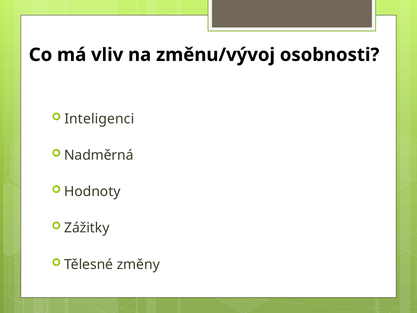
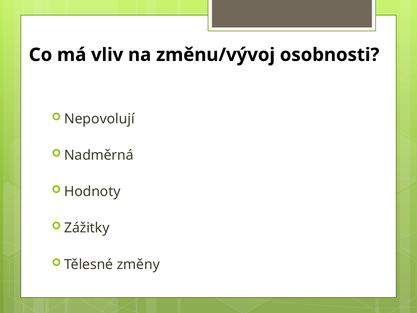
Inteligenci: Inteligenci -> Nepovolují (99, 119)
